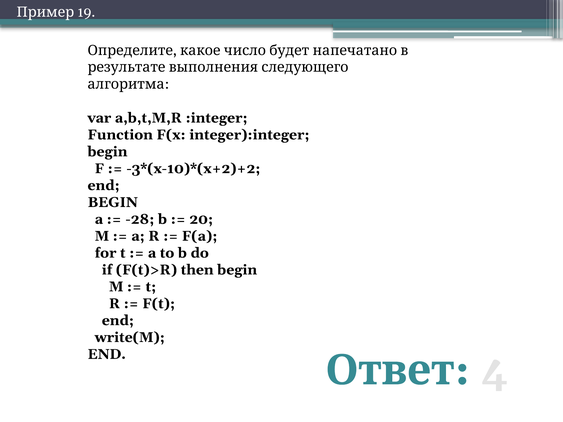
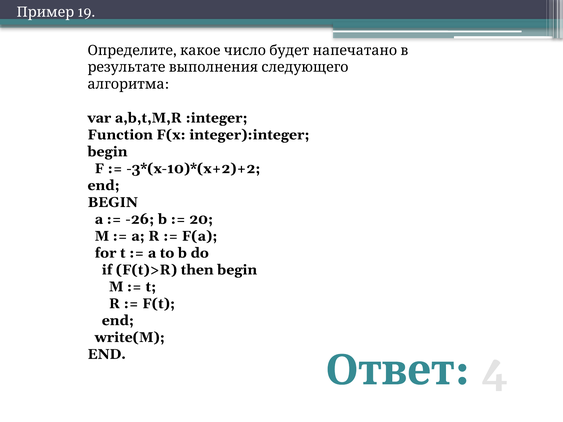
-28: -28 -> -26 (140, 219)
